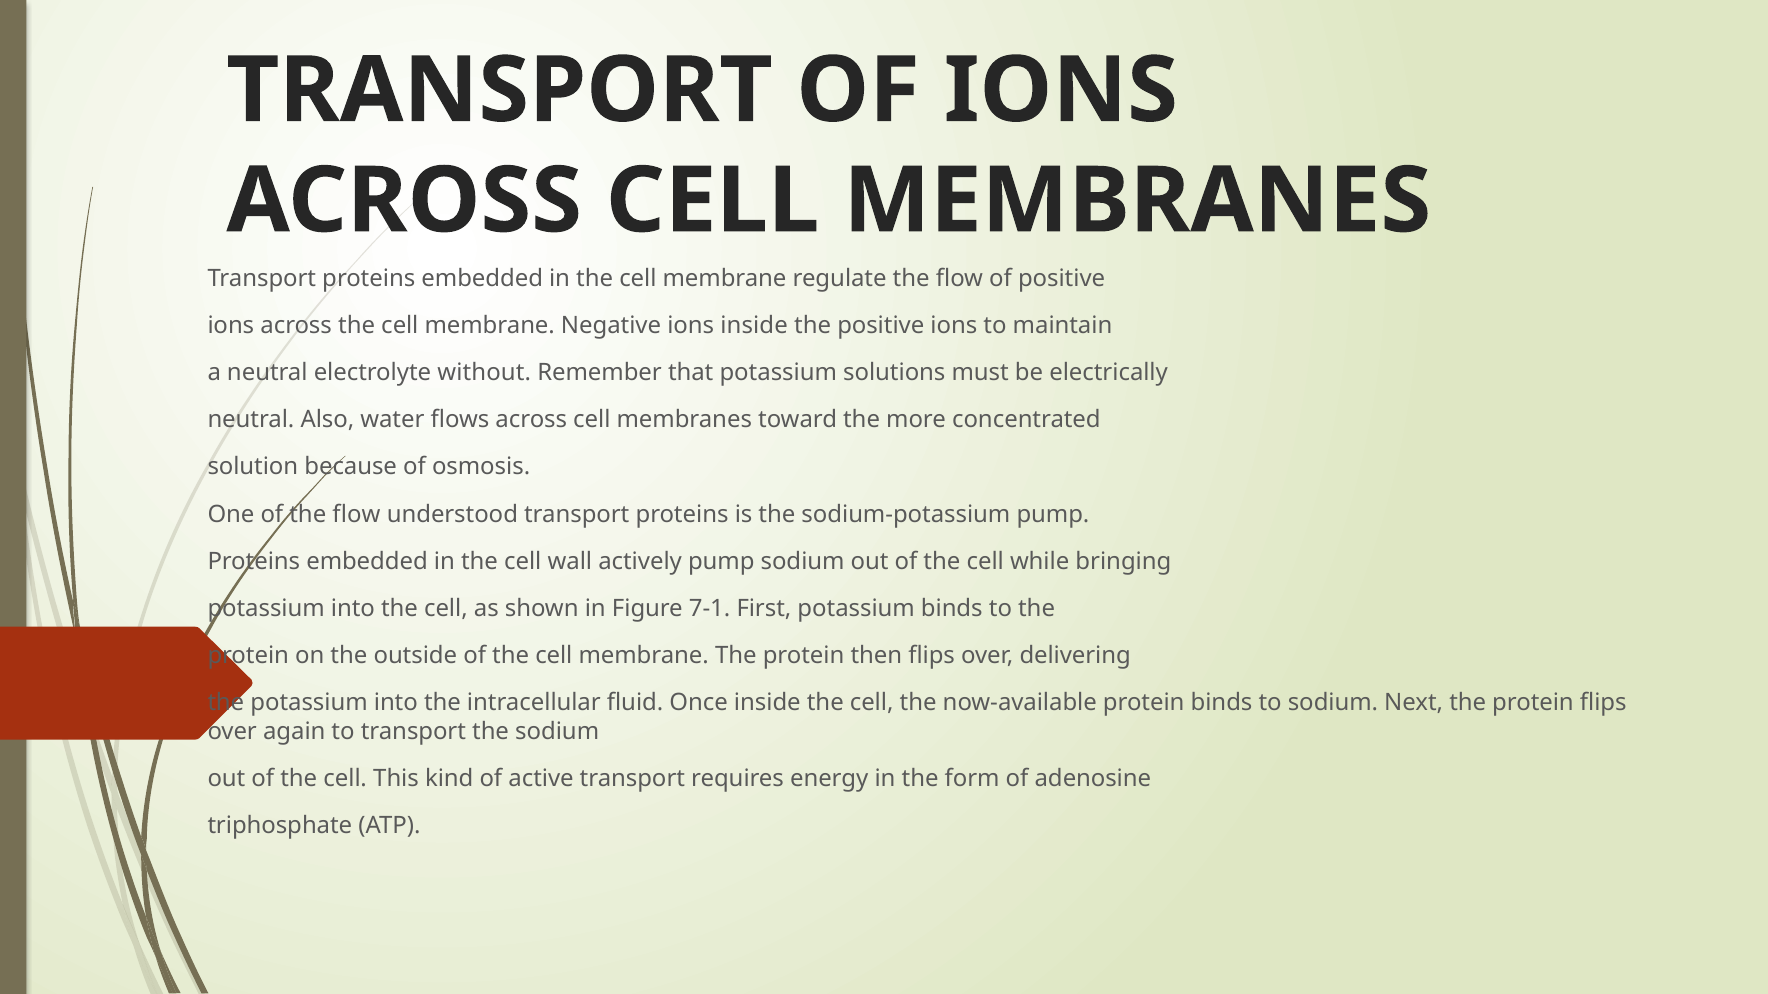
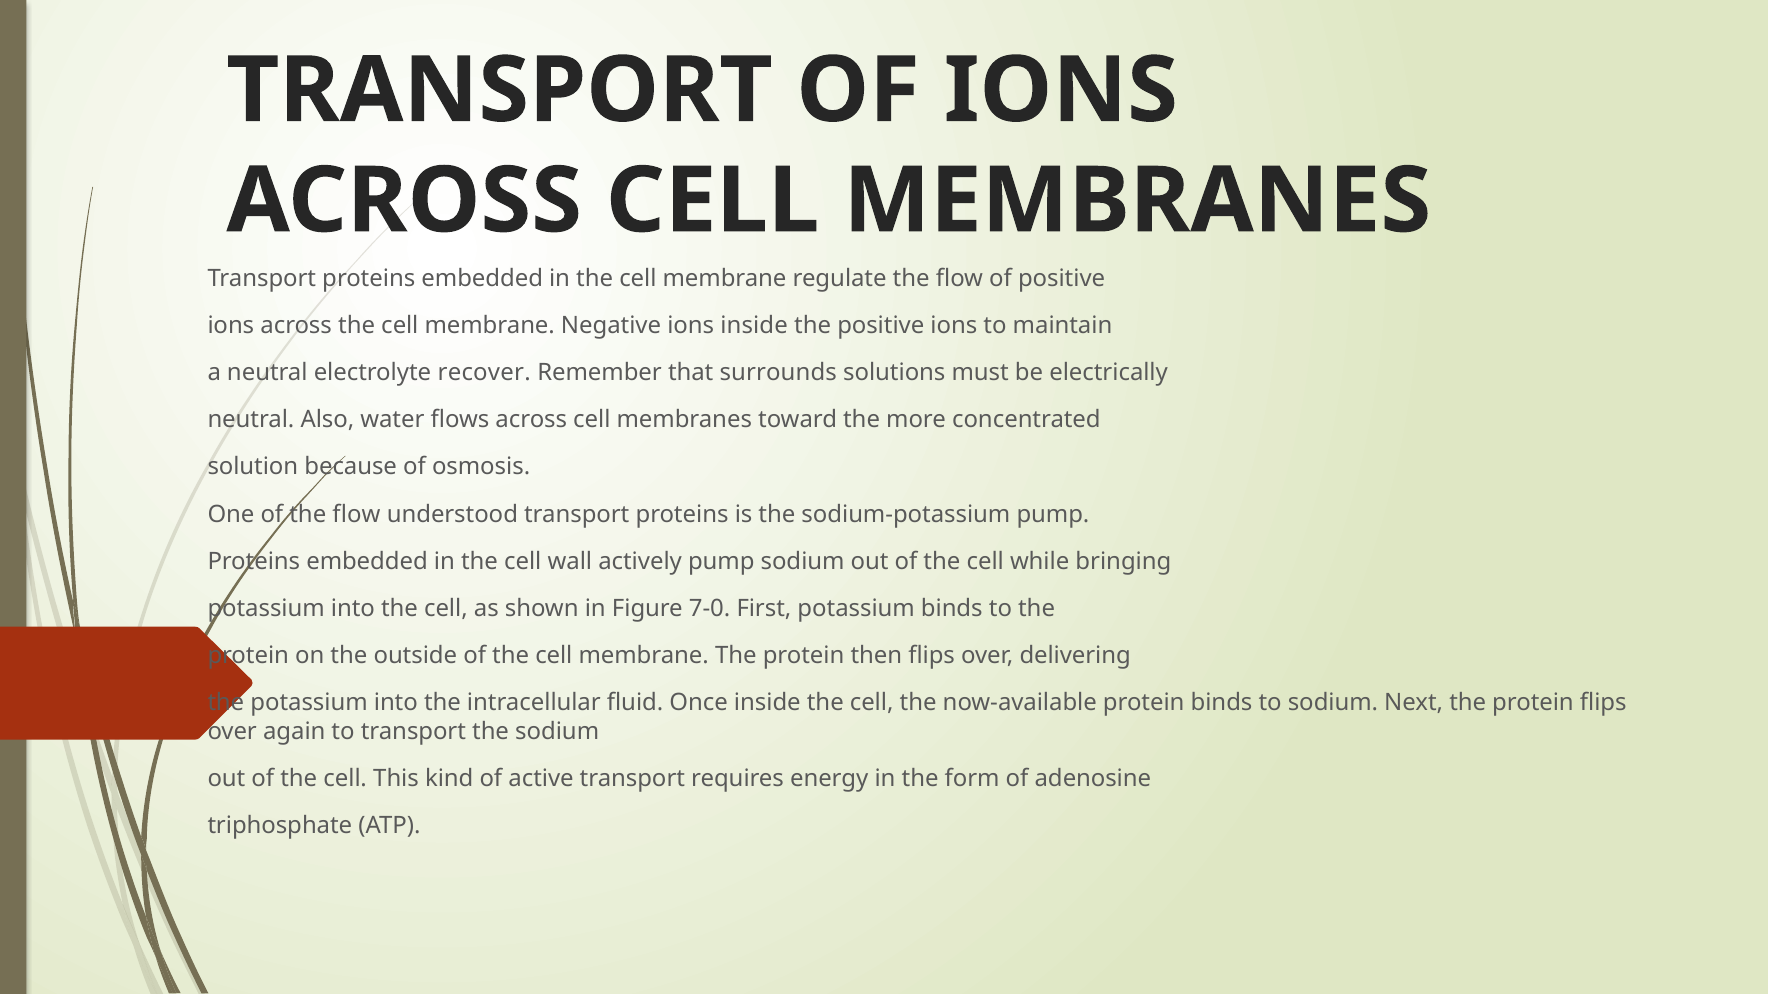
without: without -> recover (484, 373)
that potassium: potassium -> surrounds (778, 373)
7-1: 7-1 -> 7-0 (710, 609)
